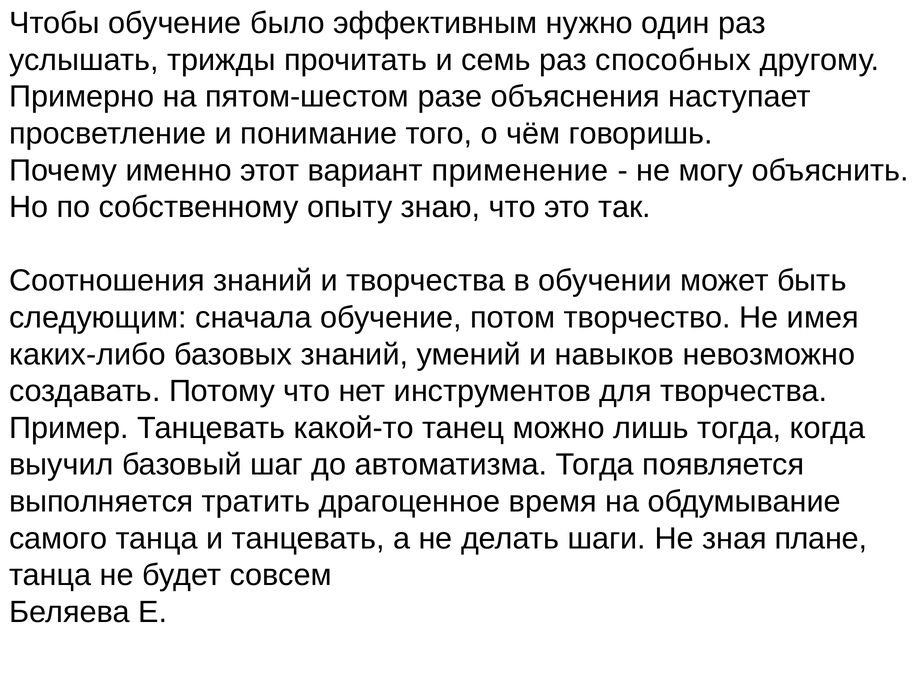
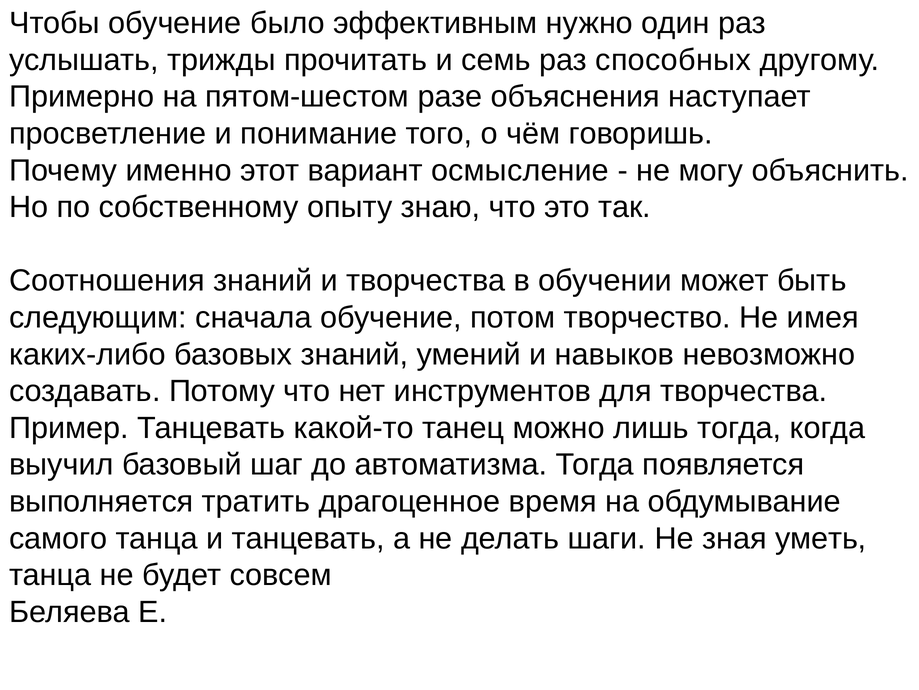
применение: применение -> осмысление (520, 170)
плане: плане -> уметь (821, 538)
